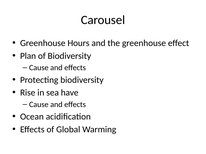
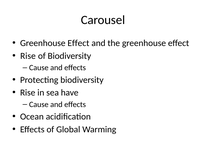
Hours: Hours -> Effect (78, 43)
Plan: Plan -> Rise (28, 56)
